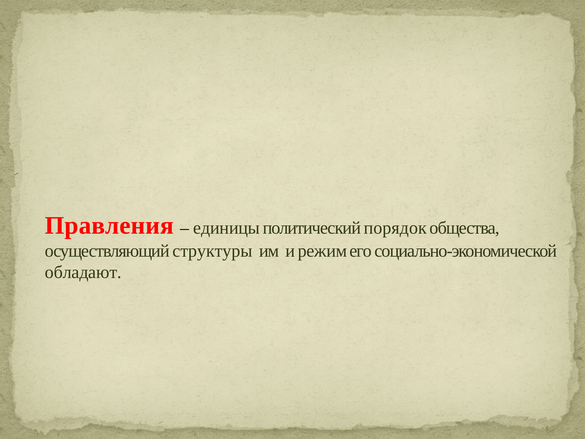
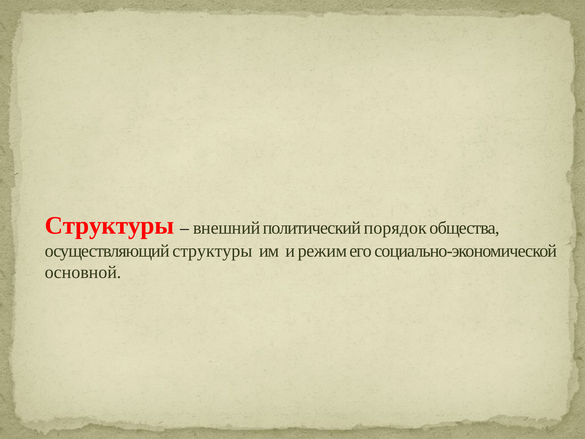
Правления: Правления -> Структуры (109, 225)
единицы: единицы -> внешний (227, 228)
обладают: обладают -> основной (83, 272)
